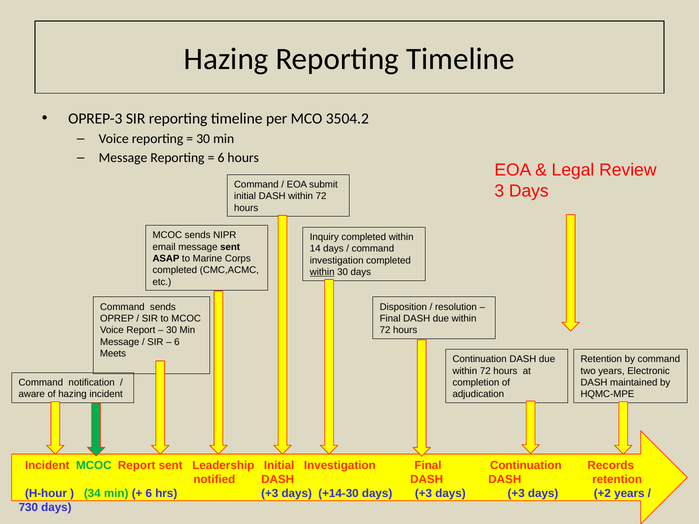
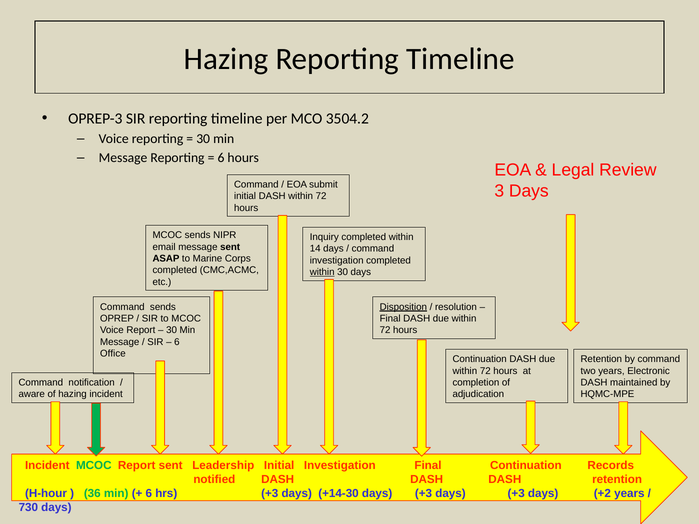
Disposition underline: none -> present (403, 307)
Meets: Meets -> Office (113, 354)
34: 34 -> 36 (92, 494)
